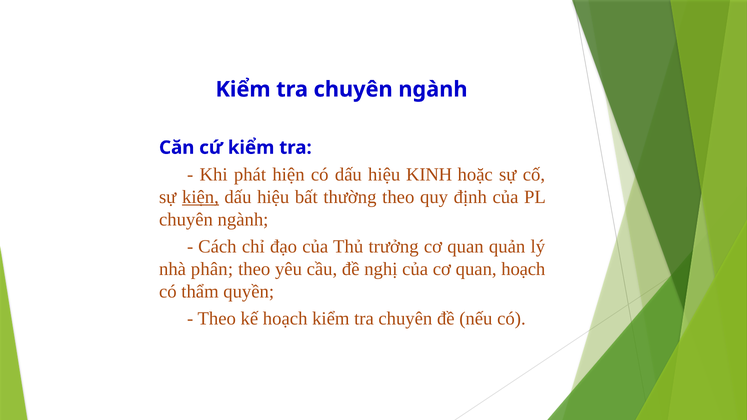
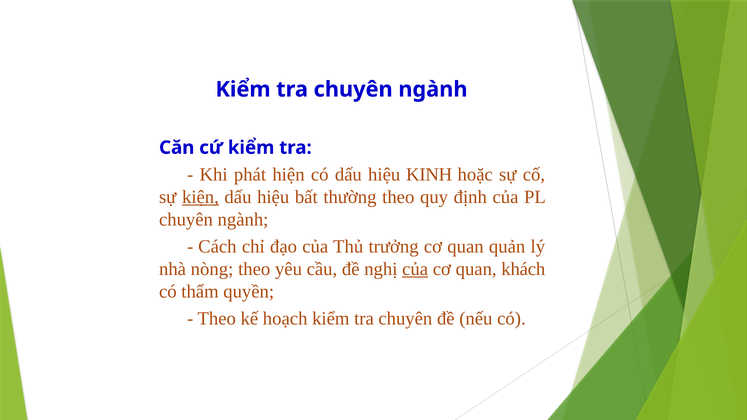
phân: phân -> nòng (212, 269)
của underline: none -> present (415, 269)
quan hoạch: hoạch -> khách (523, 269)
